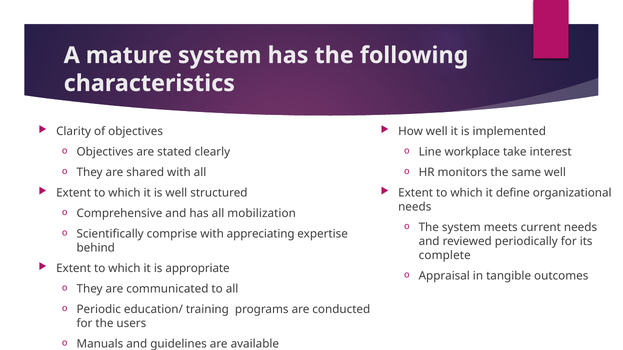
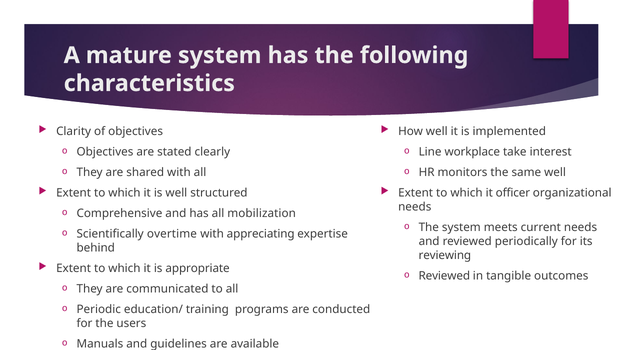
define: define -> officer (513, 193)
comprise: comprise -> overtime (172, 234)
complete: complete -> reviewing (445, 256)
Appraisal: Appraisal -> Reviewed (444, 276)
